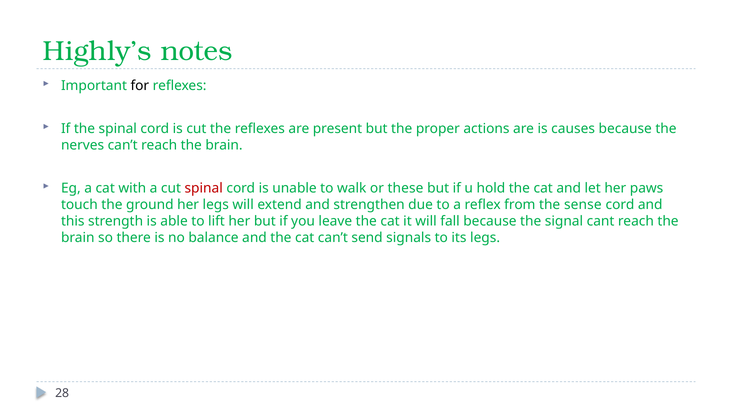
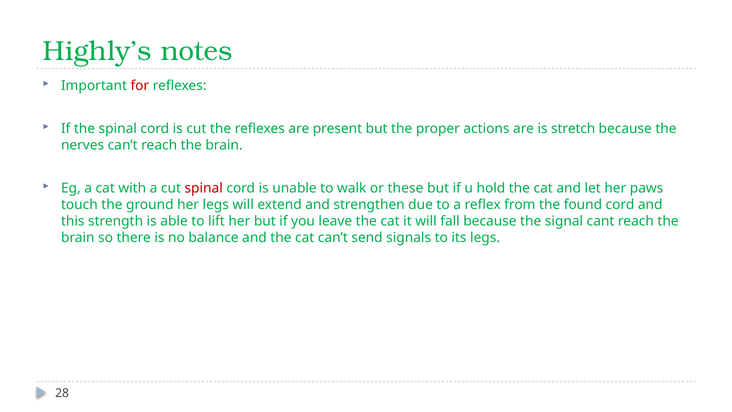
for colour: black -> red (140, 85)
causes: causes -> stretch (573, 129)
sense: sense -> found (583, 205)
